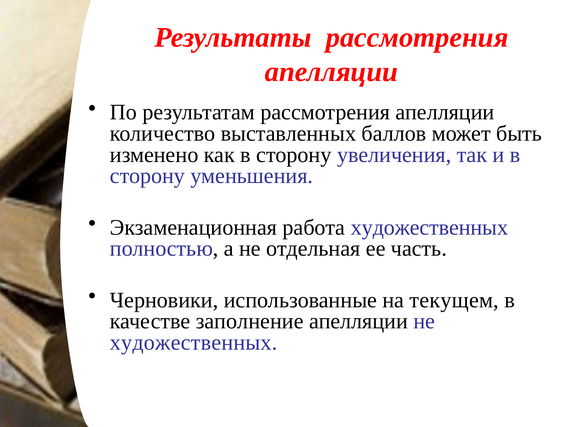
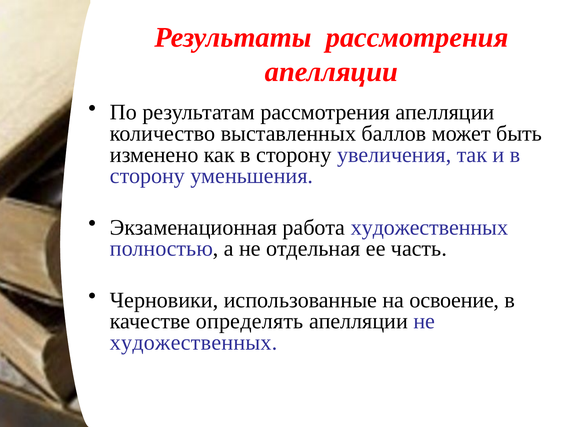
текущем: текущем -> освоение (454, 300)
заполнение: заполнение -> определять (250, 321)
